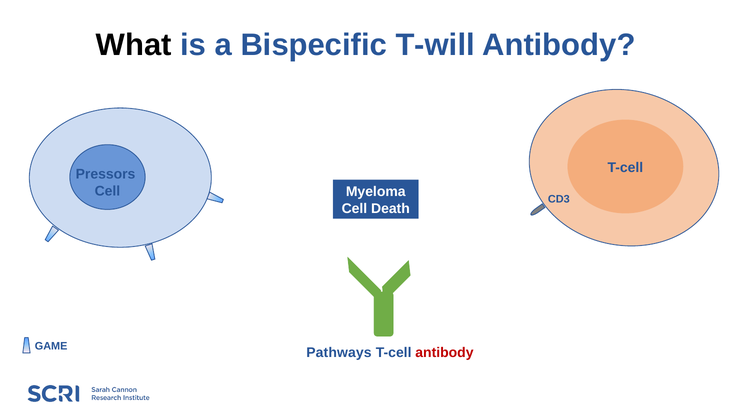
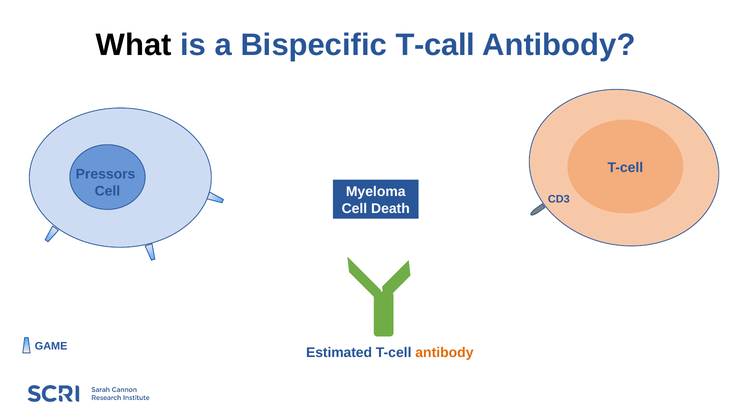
T-will: T-will -> T-call (435, 45)
Pathways: Pathways -> Estimated (339, 353)
antibody colour: red -> orange (444, 353)
